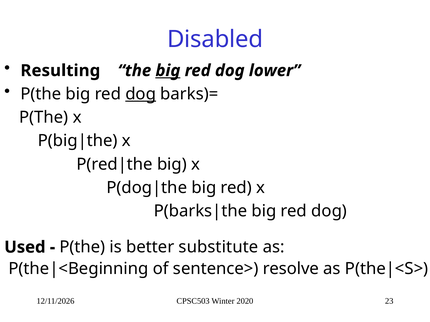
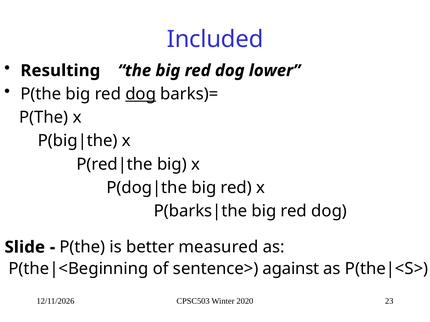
Disabled: Disabled -> Included (215, 39)
big underline: present -> none (168, 71)
Used: Used -> Slide (25, 248)
substitute: substitute -> measured (218, 248)
resolve: resolve -> against (291, 269)
